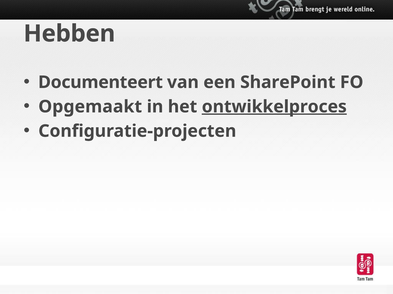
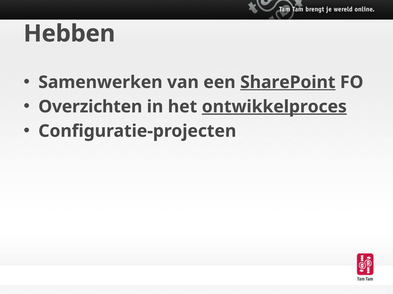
Documenteert: Documenteert -> Samenwerken (100, 82)
SharePoint underline: none -> present (288, 82)
Opgemaakt: Opgemaakt -> Overzichten (90, 107)
